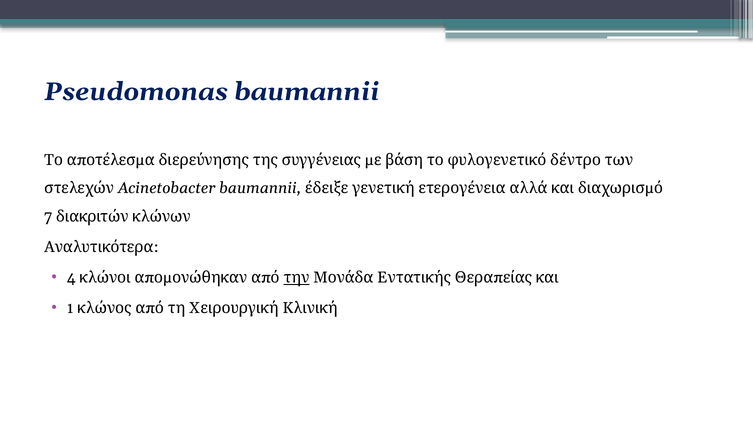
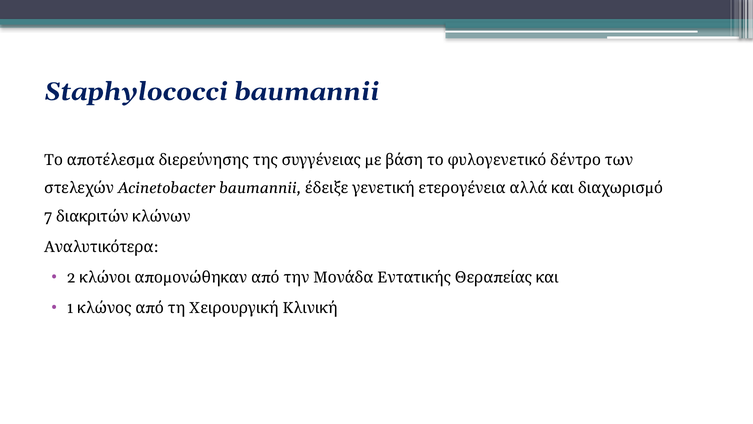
Pseudomonas: Pseudomonas -> Staphylococci (136, 92)
4: 4 -> 2 (71, 277)
την underline: present -> none (296, 277)
